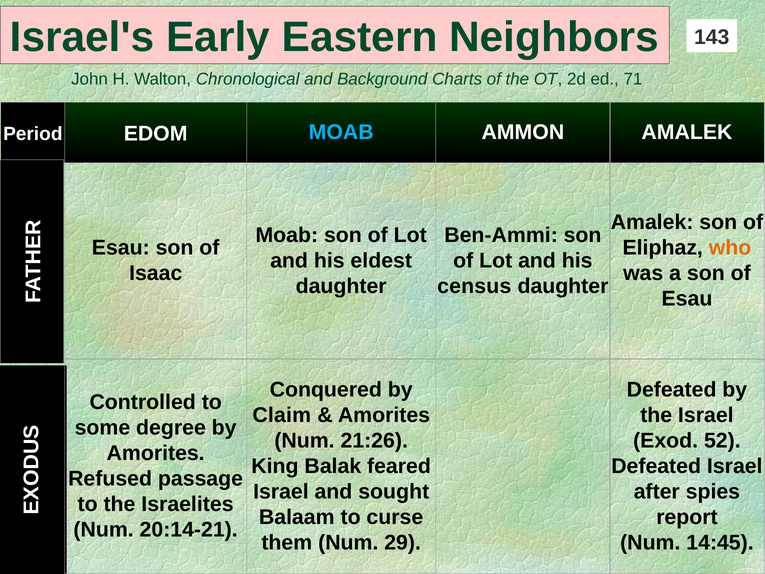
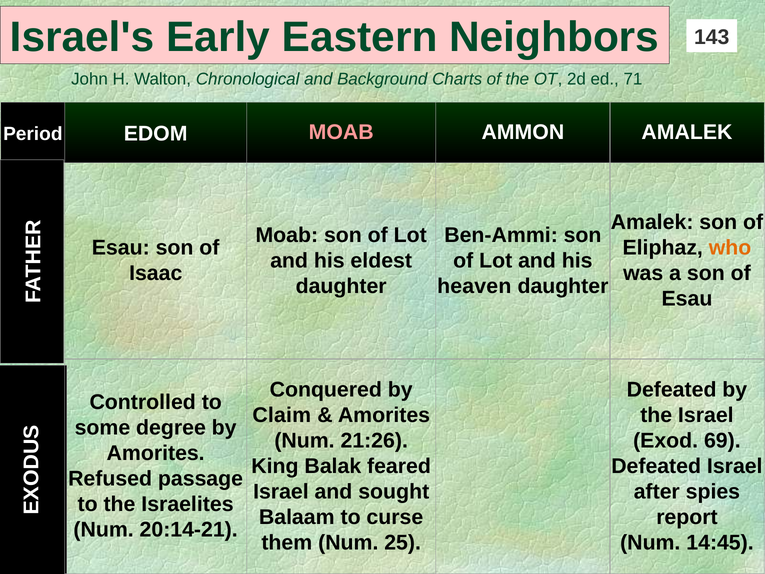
MOAB colour: light blue -> pink (341, 132)
census: census -> heaven (474, 286)
52: 52 -> 69 (722, 440)
29: 29 -> 25 (403, 542)
